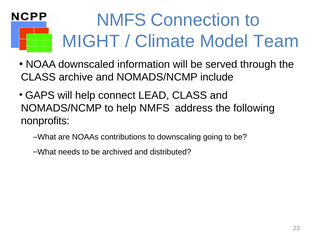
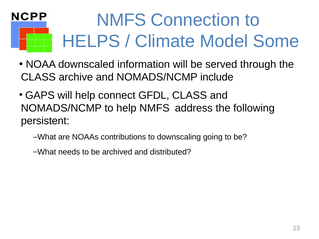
MIGHT: MIGHT -> HELPS (91, 41)
Team: Team -> Some (276, 41)
LEAD: LEAD -> GFDL (154, 95)
nonprofits: nonprofits -> persistent (45, 121)
